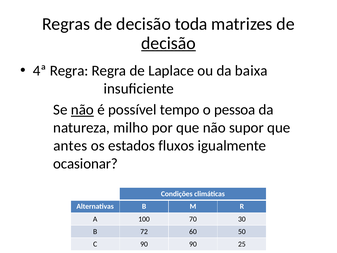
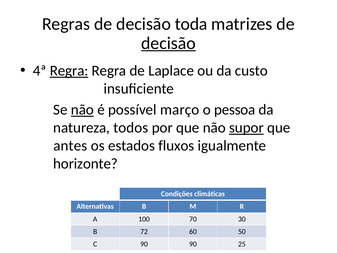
Regra underline: none -> present (69, 71)
baixa: baixa -> custo (251, 71)
tempo: tempo -> março (180, 110)
milho: milho -> todos (131, 128)
supor underline: none -> present (246, 128)
ocasionar: ocasionar -> horizonte (86, 164)
